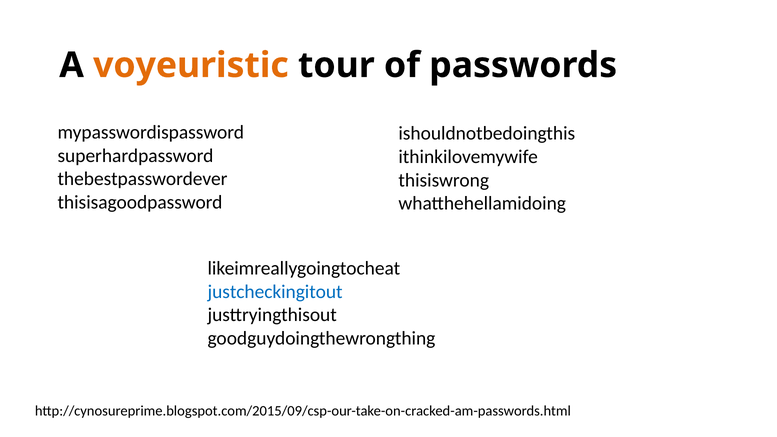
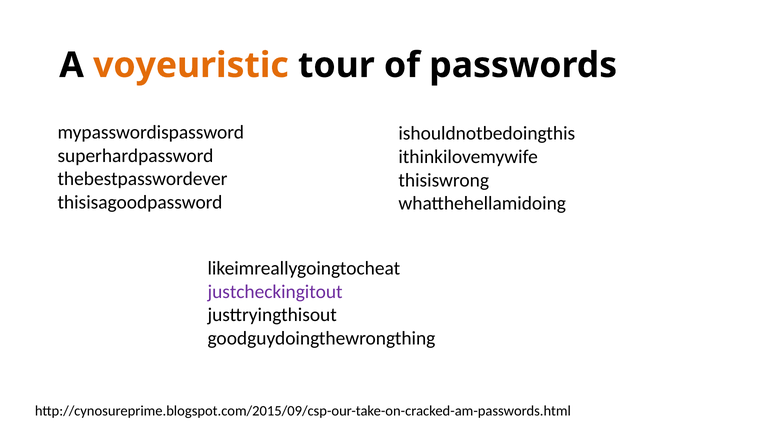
justcheckingitout colour: blue -> purple (275, 292)
